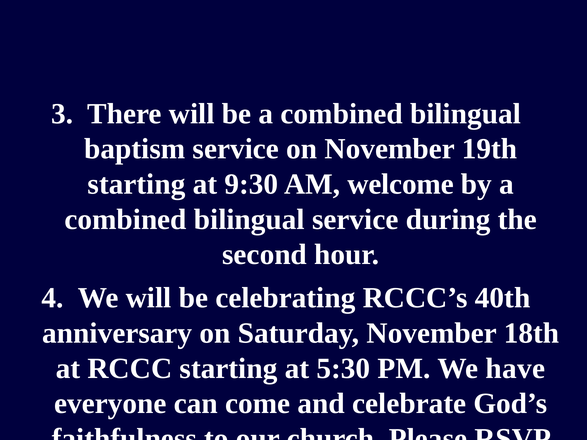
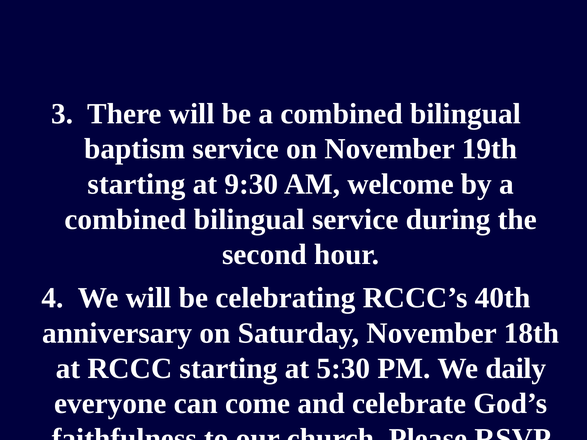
have: have -> daily (516, 369)
